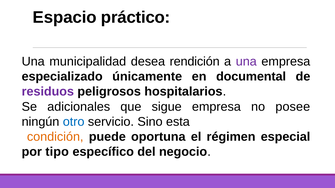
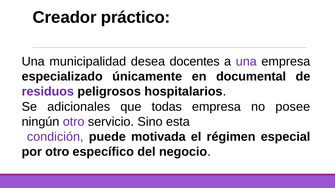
Espacio: Espacio -> Creador (65, 17)
rendición: rendición -> docentes (195, 62)
sigue: sigue -> todas (167, 107)
otro colour: blue -> purple (74, 122)
condición colour: orange -> purple (55, 137)
oportuna: oportuna -> motivada (158, 137)
por tipo: tipo -> otro (57, 152)
